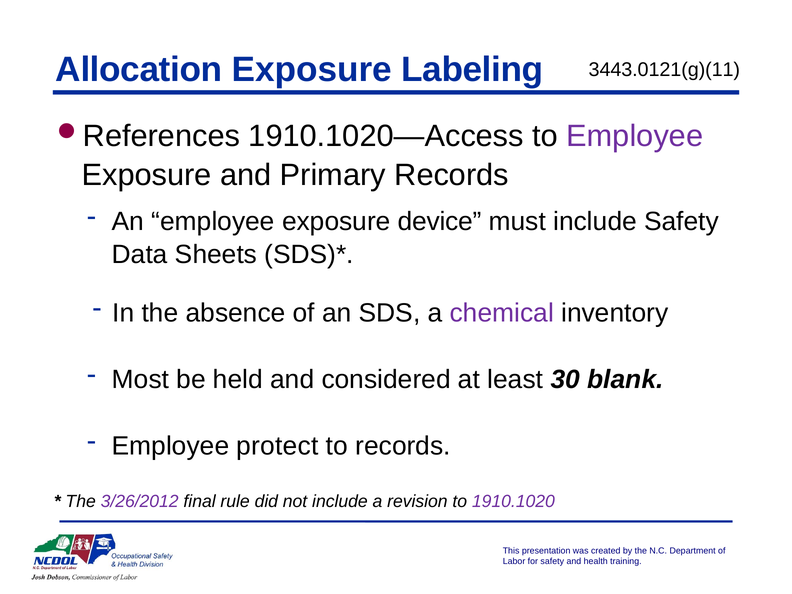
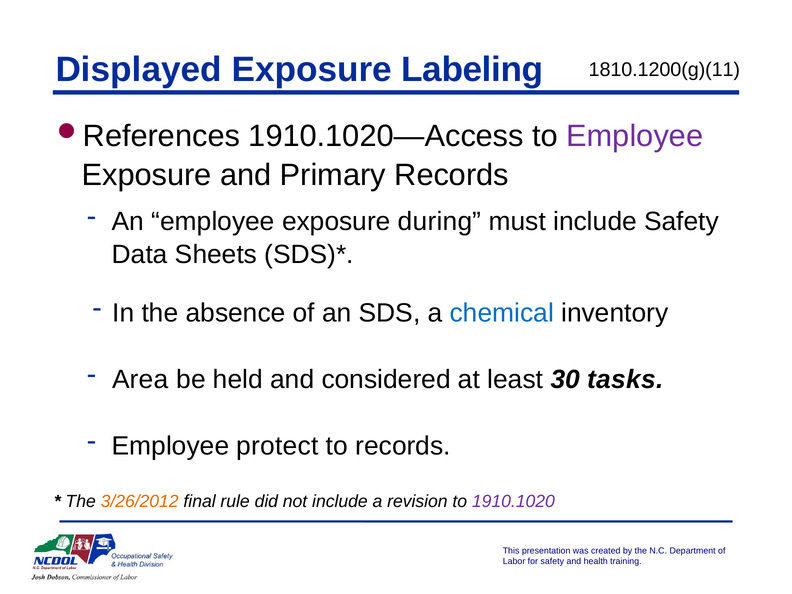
Allocation: Allocation -> Displayed (139, 70)
3443.0121(g)(11: 3443.0121(g)(11 -> 1810.1200(g)(11 (664, 70)
device: device -> during (440, 221)
chemical colour: purple -> blue (502, 313)
Most: Most -> Area (140, 379)
blank: blank -> tasks (625, 379)
3/26/2012 colour: purple -> orange (140, 501)
